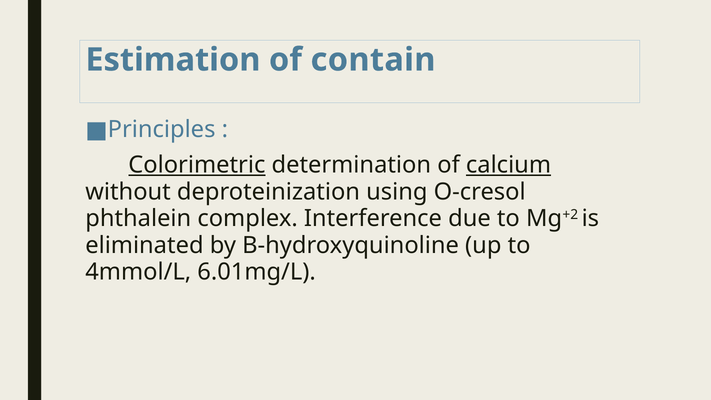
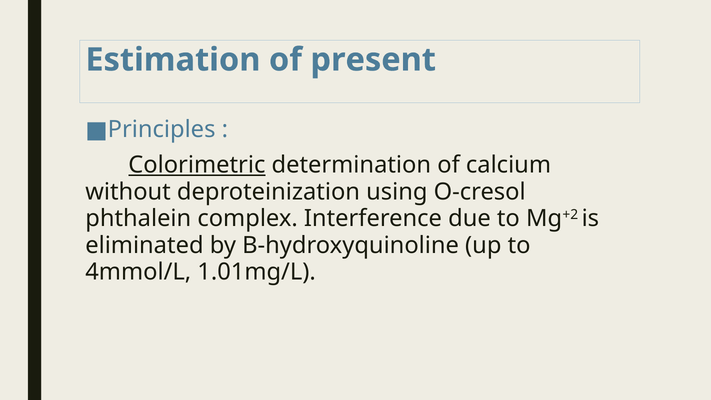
contain: contain -> present (373, 60)
calcium underline: present -> none (509, 165)
6.01mg/L: 6.01mg/L -> 1.01mg/L (257, 272)
